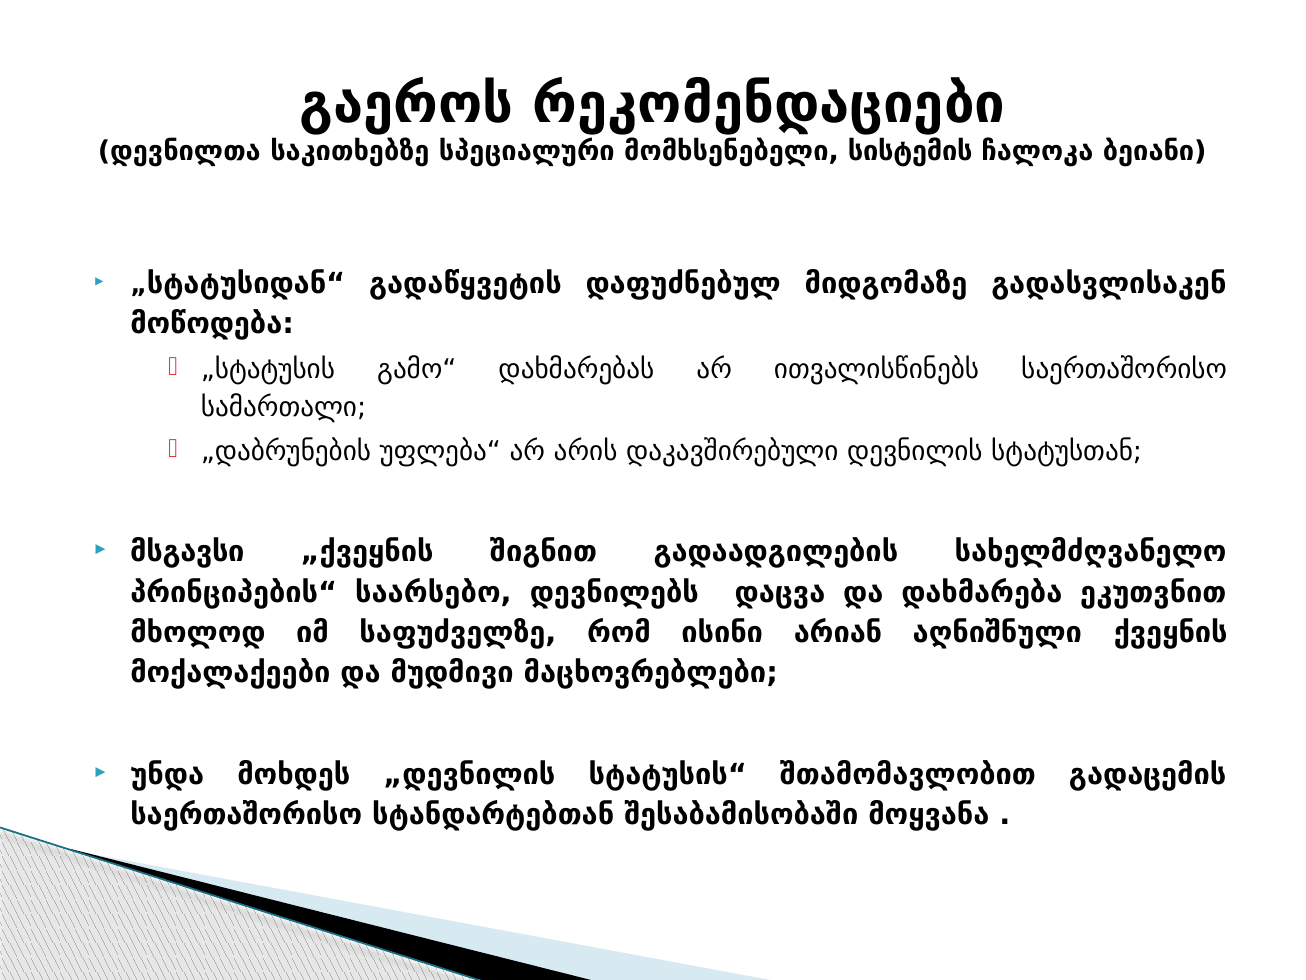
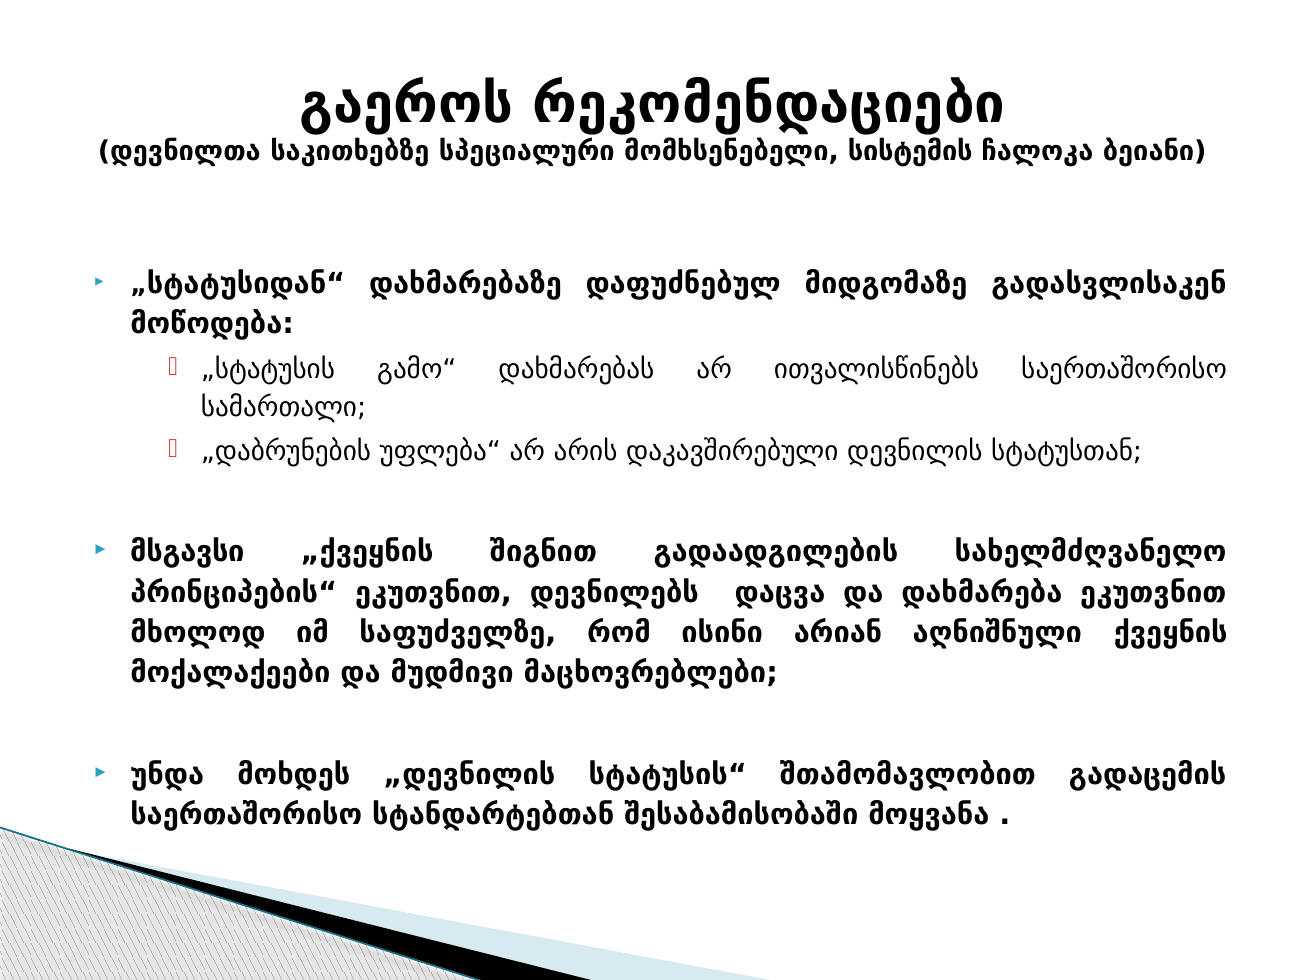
გადაწყვეტის: გადაწყვეტის -> დახმარებაზე (465, 284)
პრინციპების“ საარსებო: საარსებო -> ეკუთვნით (433, 592)
